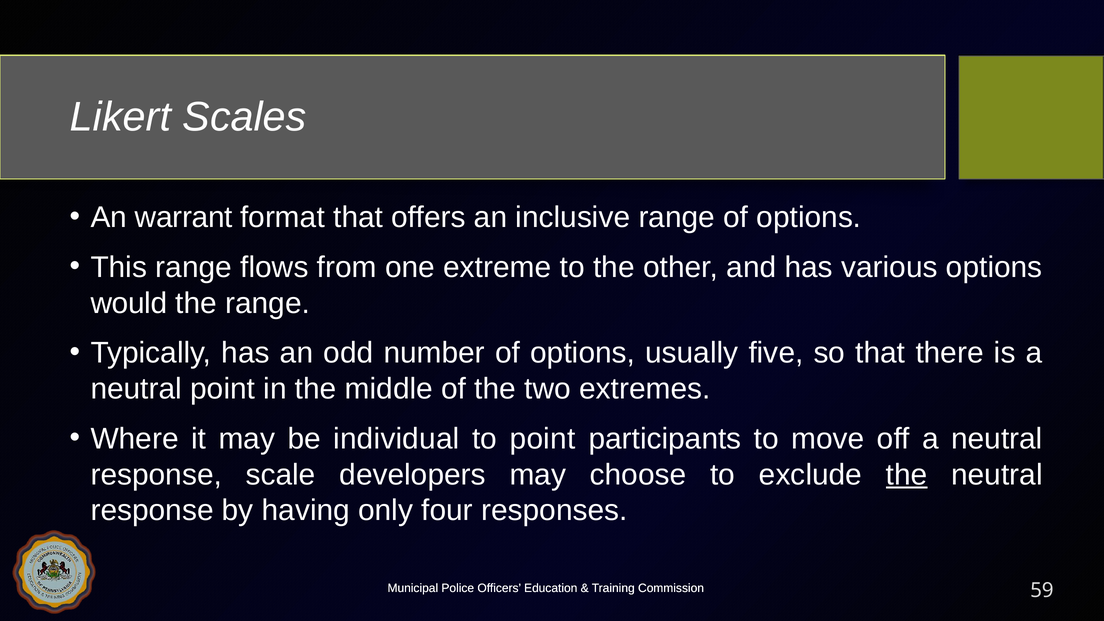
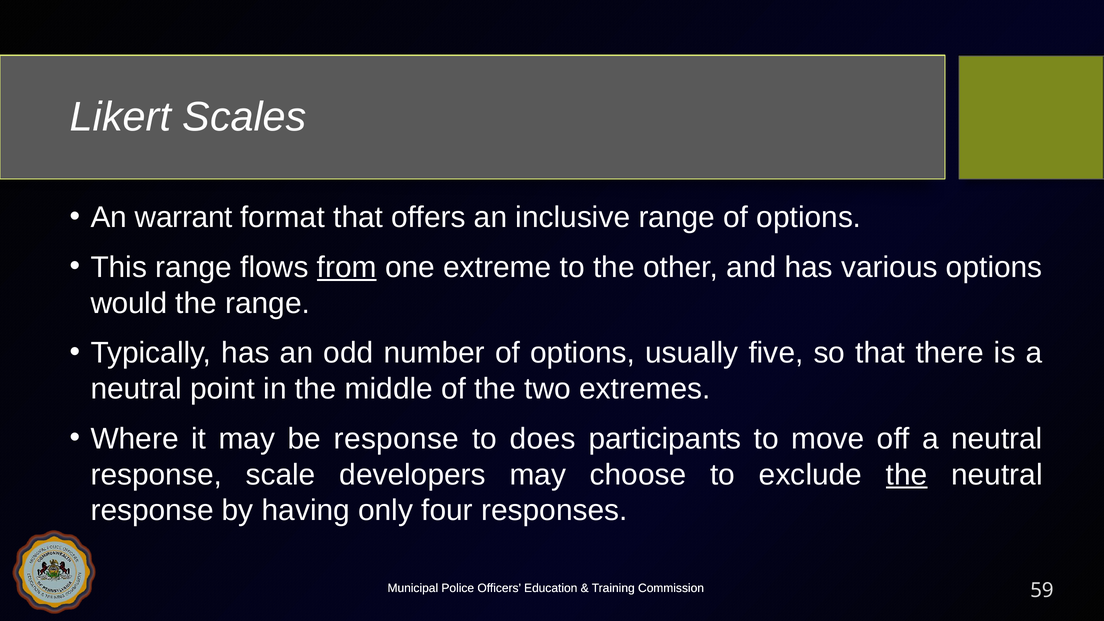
from underline: none -> present (347, 267)
be individual: individual -> response (396, 439)
to point: point -> does (543, 439)
